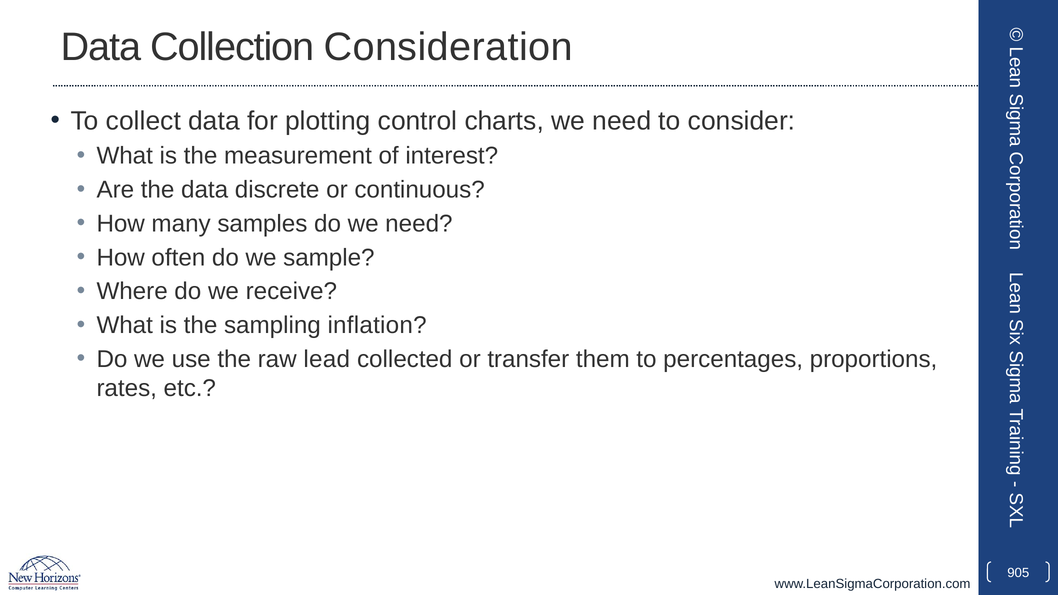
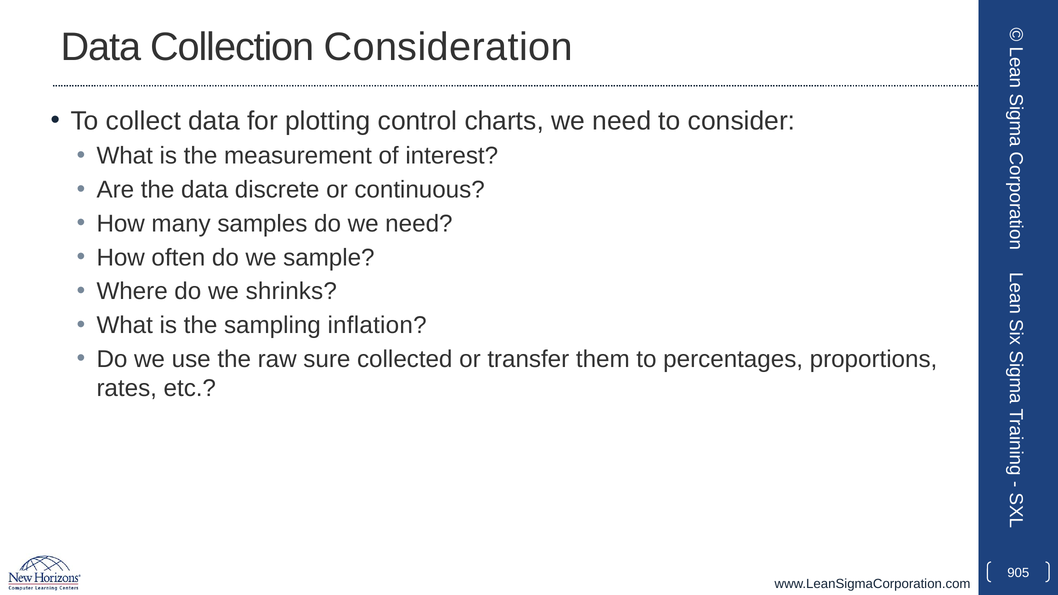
receive: receive -> shrinks (291, 292)
lead: lead -> sure (327, 359)
